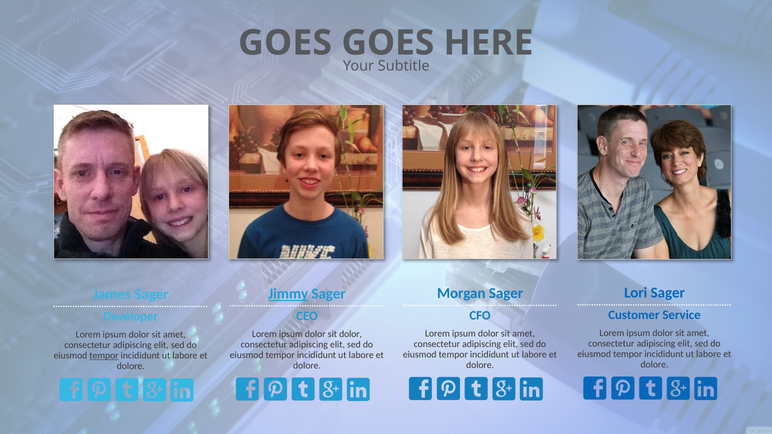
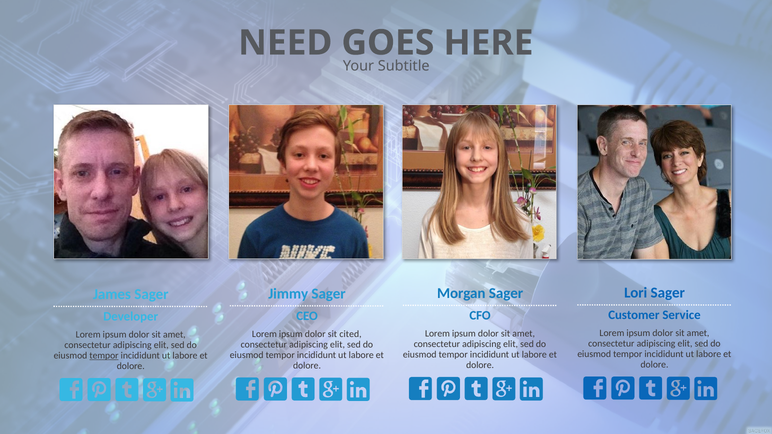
GOES: GOES -> NEED (285, 43)
Jimmy underline: present -> none (288, 294)
sit dolor: dolor -> cited (351, 334)
